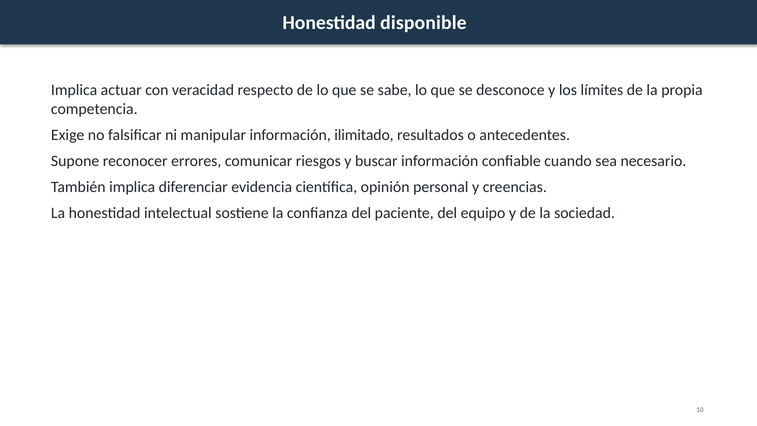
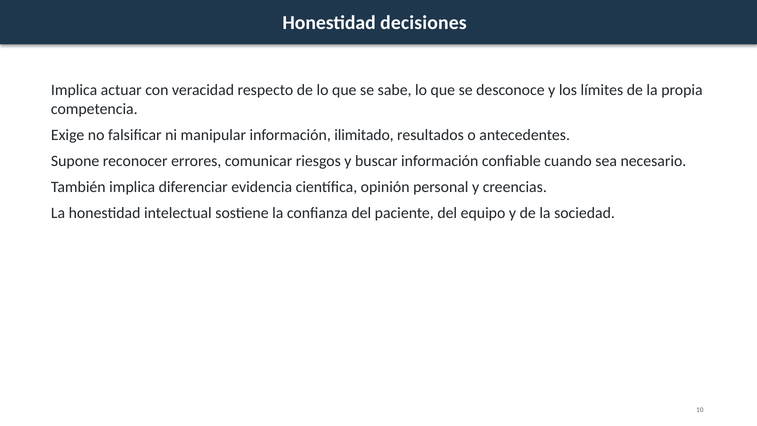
disponible: disponible -> decisiones (423, 23)
